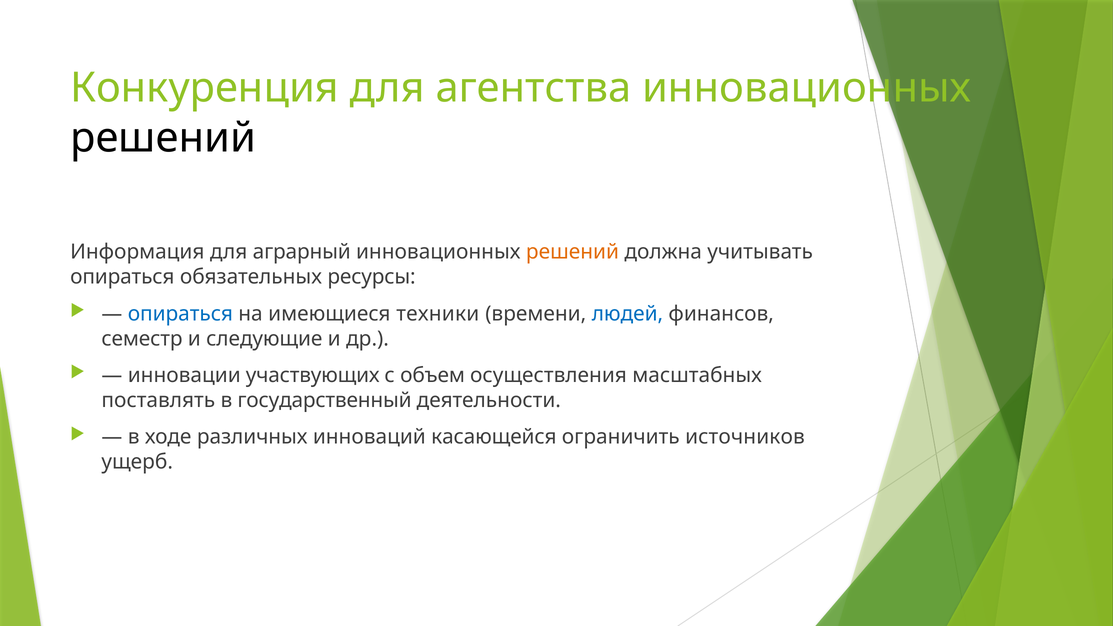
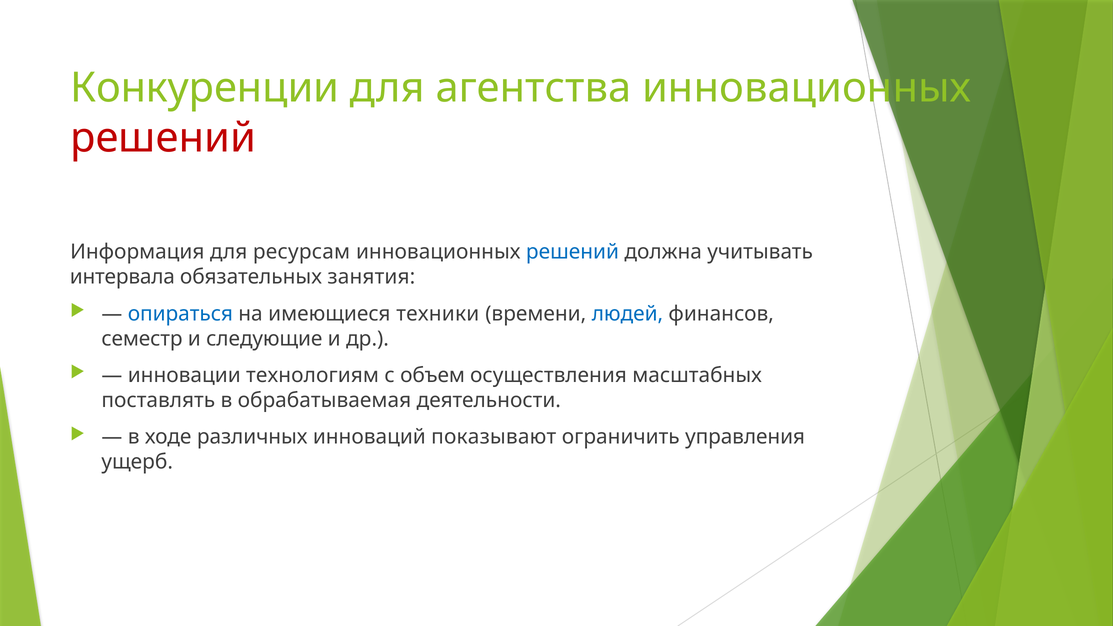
Конкуренция: Конкуренция -> Конкуренции (205, 88)
решений colour: black -> red (163, 138)
аграрный: аграрный -> ресурсам (302, 252)
решений colour: orange -> blue (572, 252)
опираться: опираться -> интервала (122, 277)
ресурсы: ресурсы -> занятия (371, 277)
участвующих: участвующих -> технологиям (313, 375)
государственный: государственный -> обрабатываемая (324, 400)
касающейся: касающейся -> показывают (494, 437)
источников: источников -> управления (745, 437)
